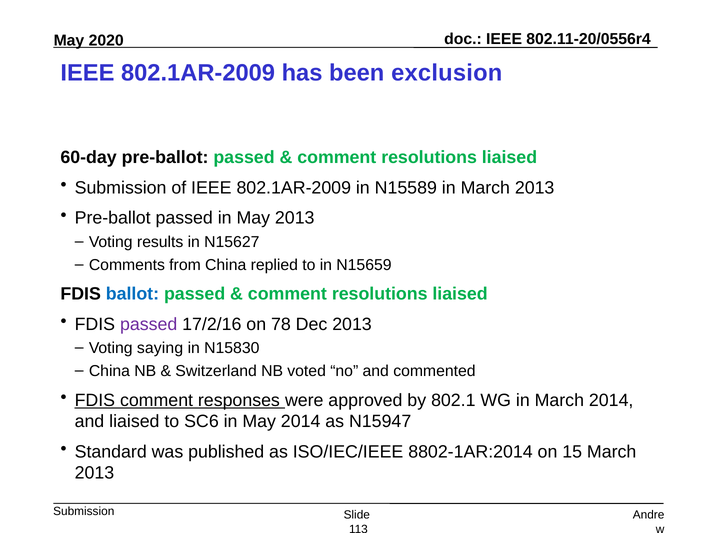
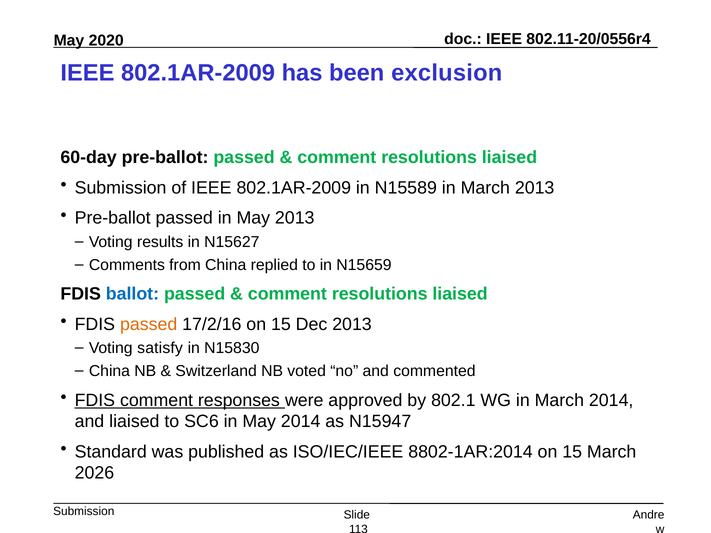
passed colour: purple -> orange (149, 324)
17/2/16 on 78: 78 -> 15 (281, 324)
saying: saying -> satisfy (160, 348)
2013: 2013 -> 2026 (94, 473)
